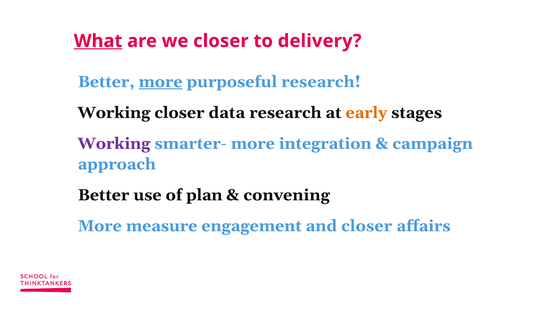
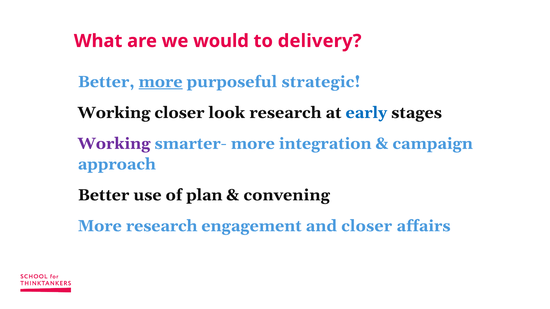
What underline: present -> none (98, 41)
we closer: closer -> would (221, 41)
purposeful research: research -> strategic (321, 82)
data: data -> look (227, 113)
early colour: orange -> blue (366, 113)
More measure: measure -> research (162, 226)
